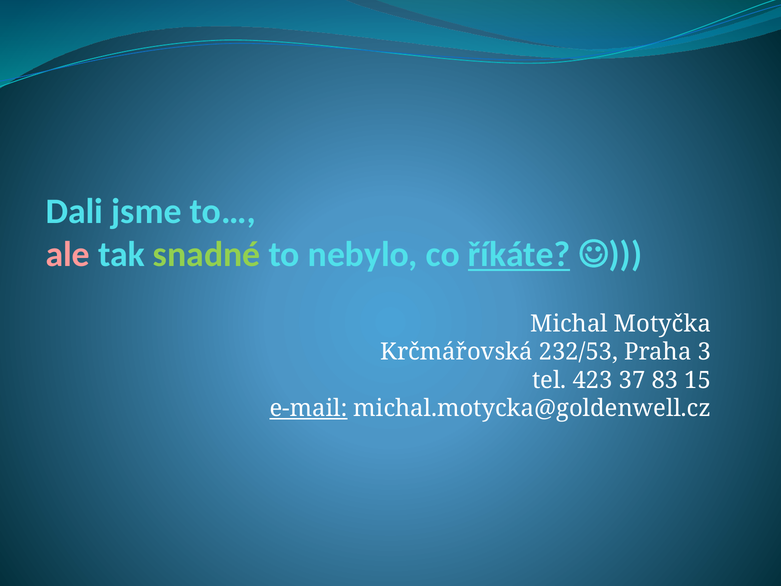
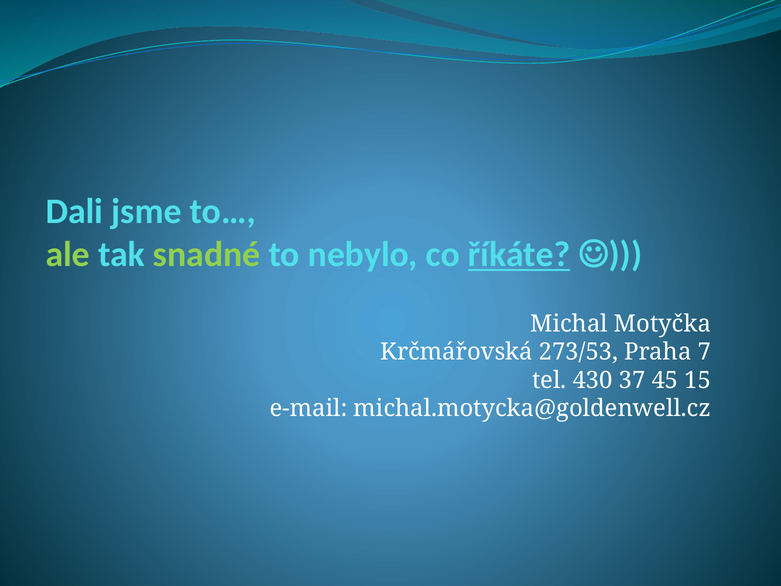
ale colour: pink -> light green (68, 254)
232/53: 232/53 -> 273/53 (579, 352)
3: 3 -> 7 (704, 352)
423: 423 -> 430 (593, 380)
83: 83 -> 45 (665, 380)
e-mail underline: present -> none (308, 408)
